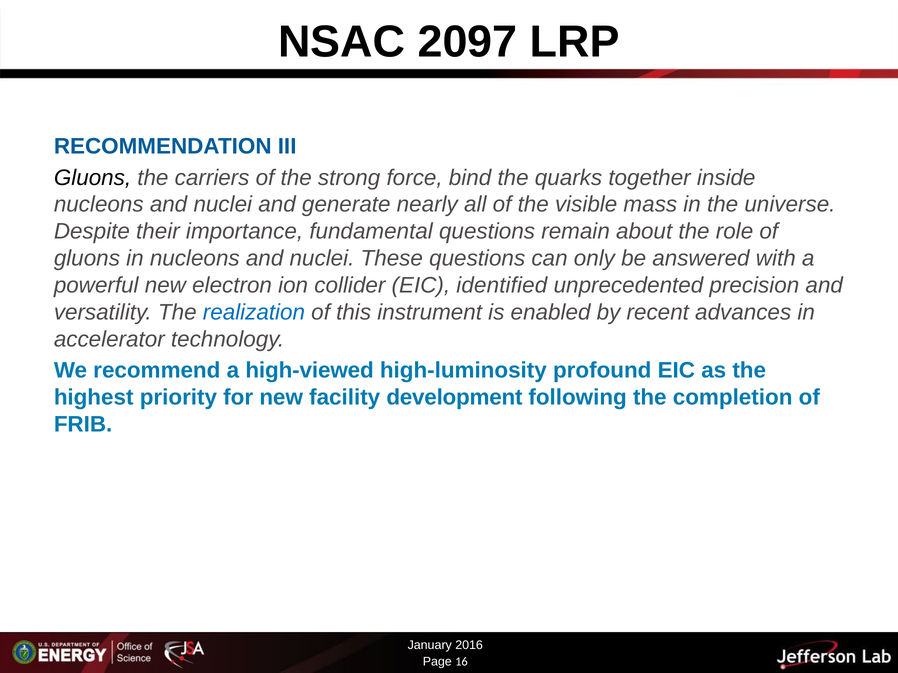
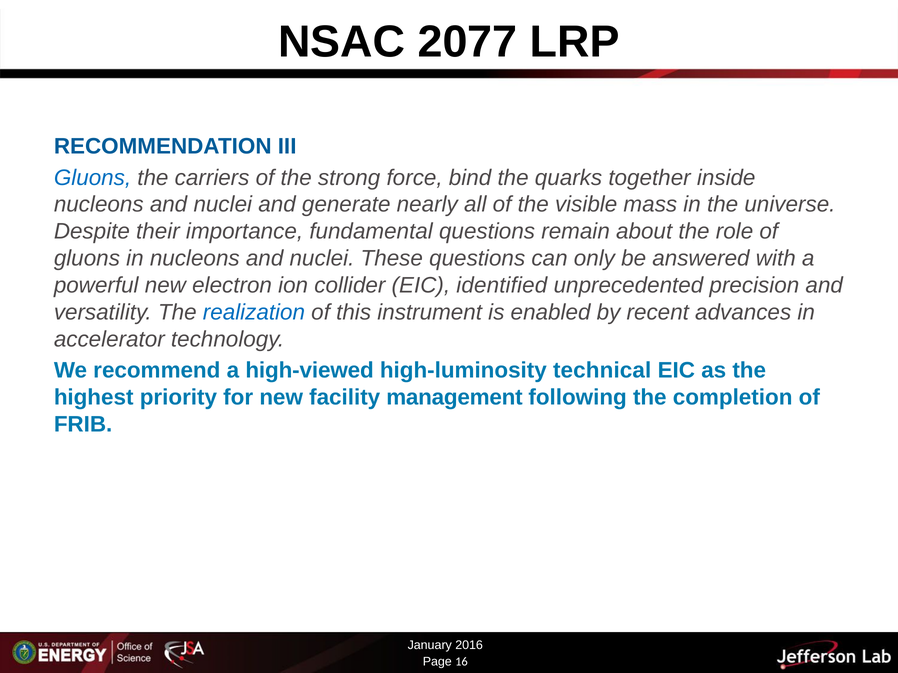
2097: 2097 -> 2077 (467, 42)
Gluons colour: black -> blue (93, 178)
profound: profound -> technical (602, 371)
development: development -> management (454, 398)
